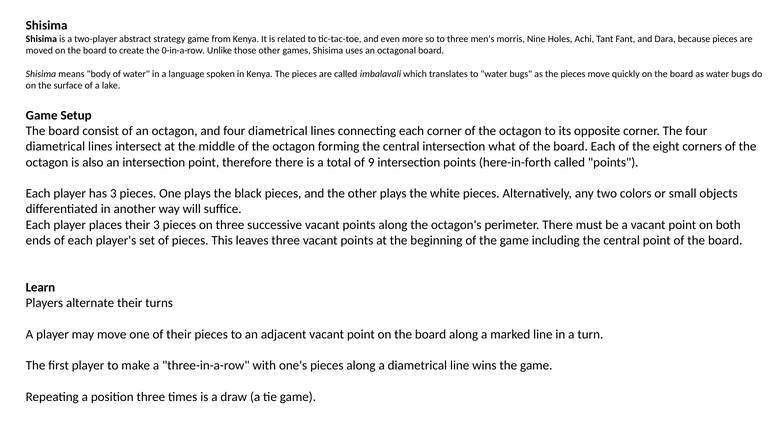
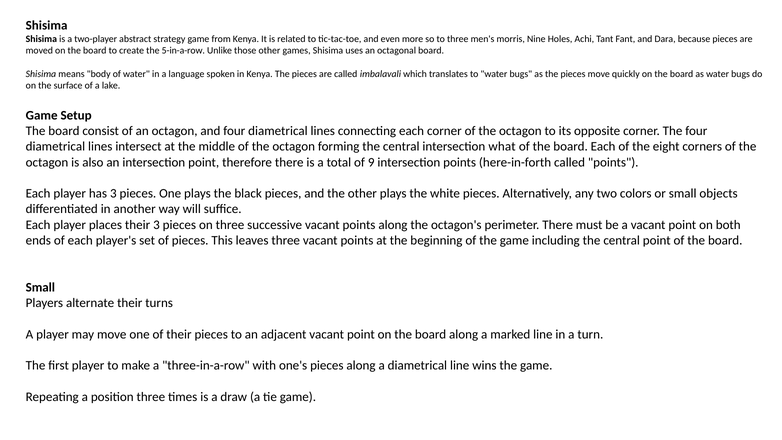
0-in-a-row: 0-in-a-row -> 5-in-a-row (183, 50)
Learn: Learn -> Small (40, 287)
